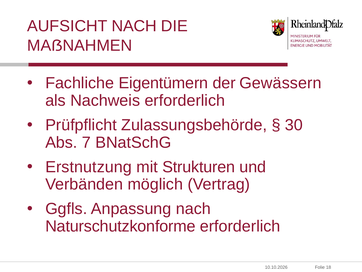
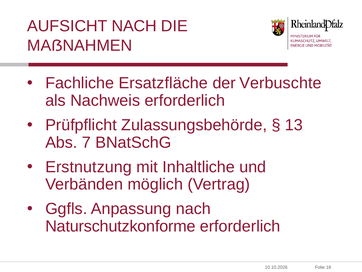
Eigentümern: Eigentümern -> Ersatzfläche (163, 83)
Gewässern: Gewässern -> Verbuschte (280, 83)
30: 30 -> 13 (294, 125)
Strukturen: Strukturen -> Inhaltliche (199, 167)
